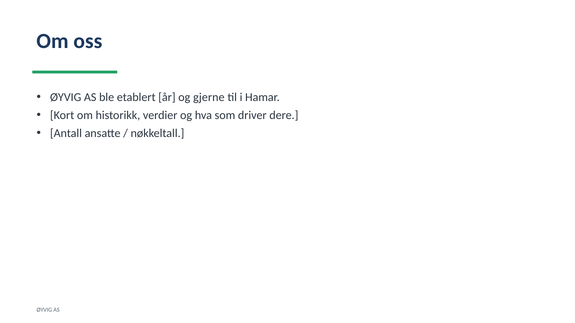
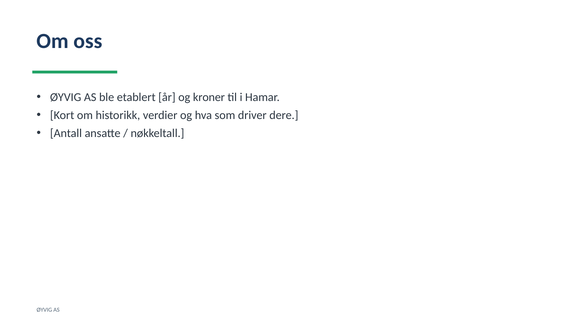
gjerne: gjerne -> kroner (209, 97)
